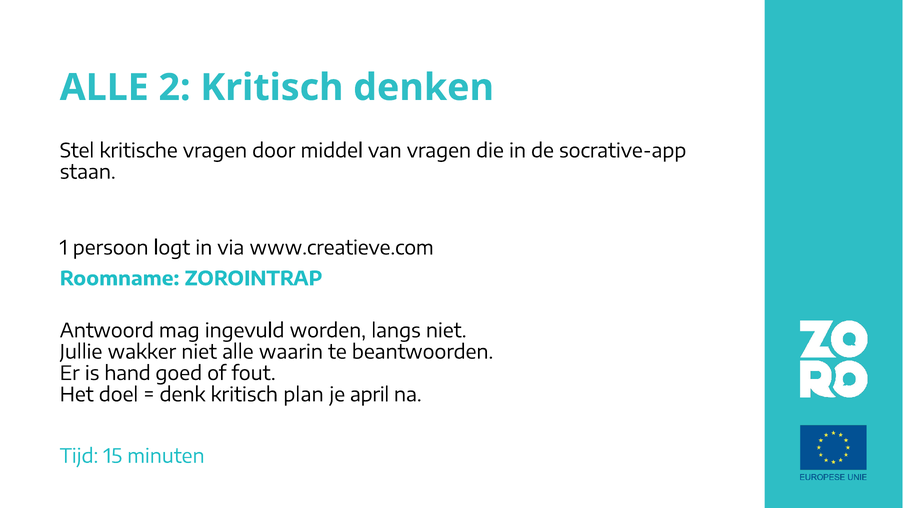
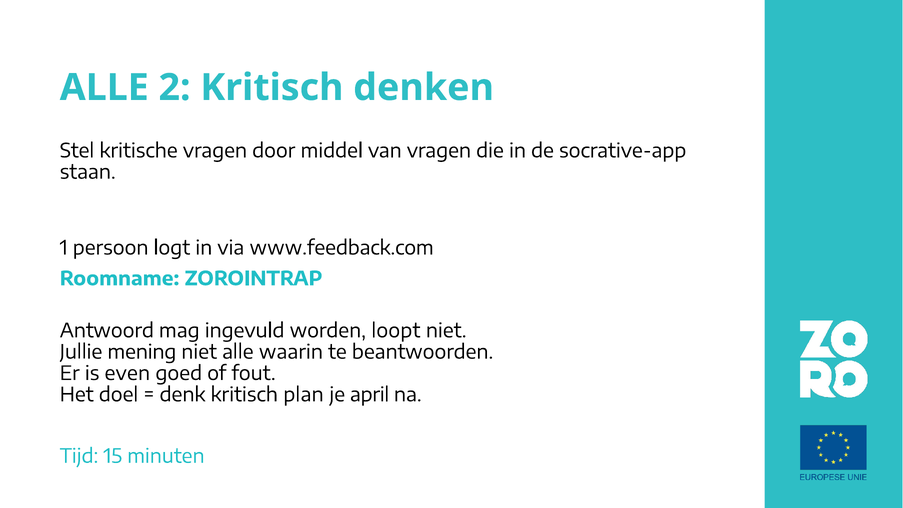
www.creatieve.com: www.creatieve.com -> www.feedback.com (342, 248)
langs: langs -> loopt (396, 331)
wakker: wakker -> mening (142, 352)
hand: hand -> even (127, 373)
